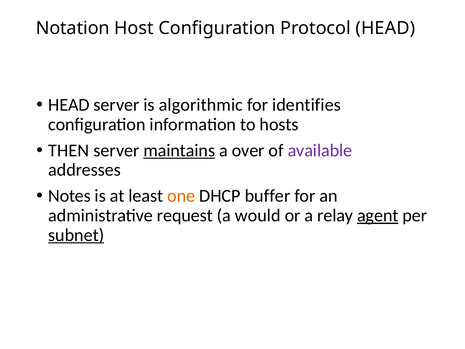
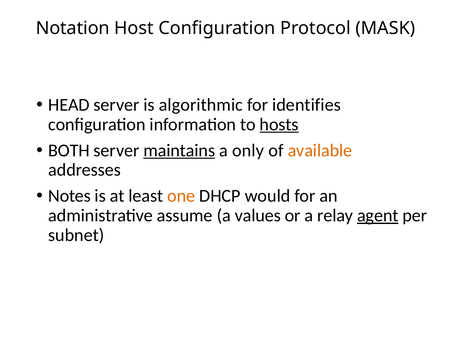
Protocol HEAD: HEAD -> MASK (385, 28)
hosts underline: none -> present (279, 124)
THEN: THEN -> BOTH (69, 150)
over: over -> only (248, 150)
available colour: purple -> orange (320, 150)
buffer: buffer -> would (268, 196)
request: request -> assume (185, 215)
would: would -> values (258, 215)
subnet underline: present -> none (76, 235)
